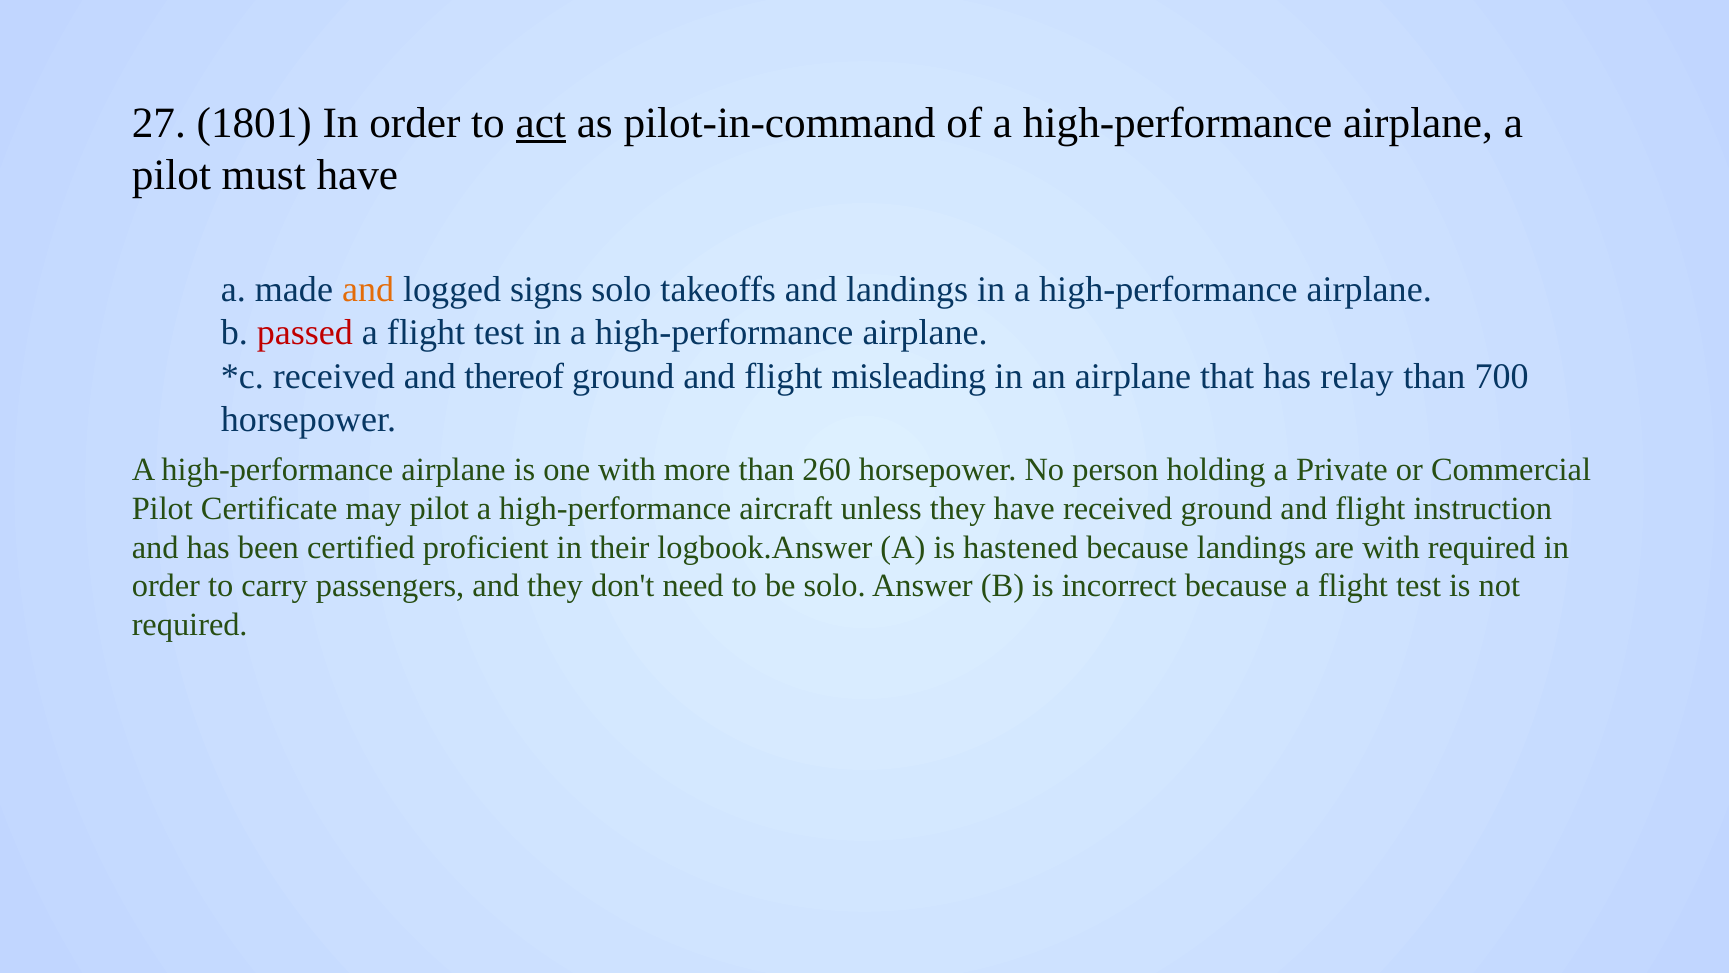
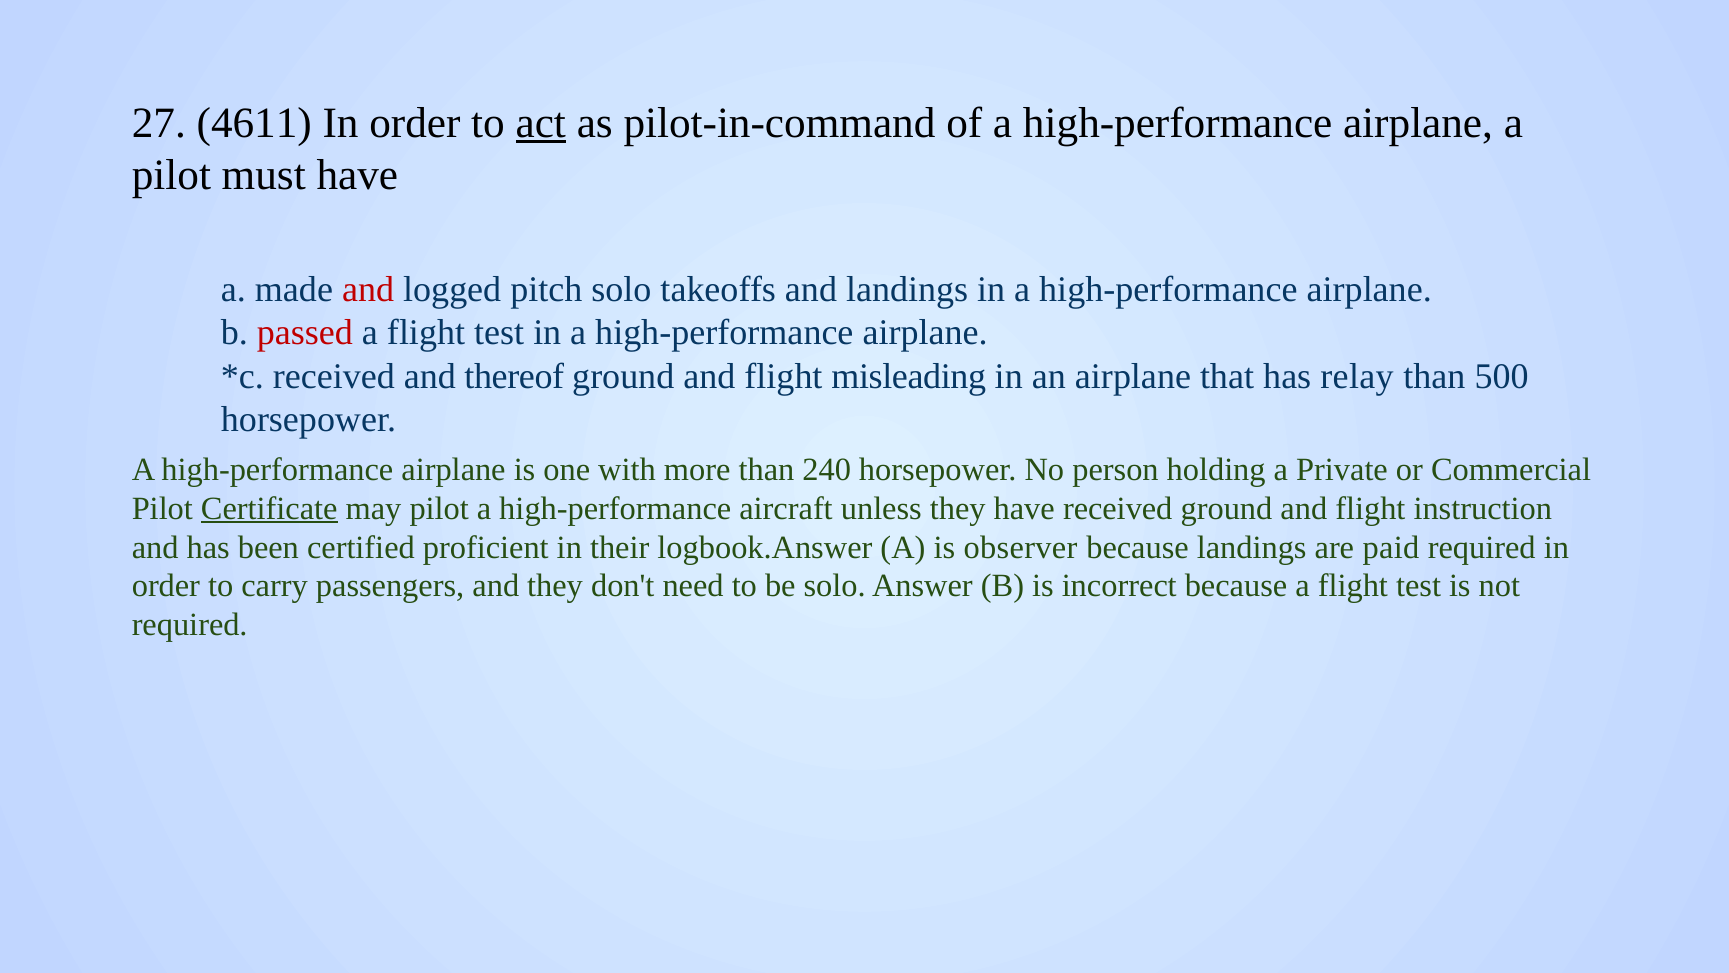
1801: 1801 -> 4611 (254, 123)
and colour: orange -> red (368, 290)
signs: signs -> pitch (546, 290)
700: 700 -> 500 (1502, 376)
260: 260 -> 240 (827, 469)
Certificate underline: none -> present (269, 508)
hastened: hastened -> observer (1021, 547)
are with: with -> paid (1391, 547)
